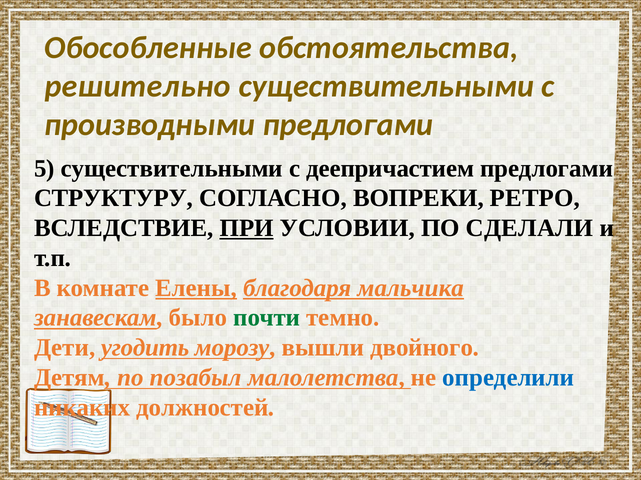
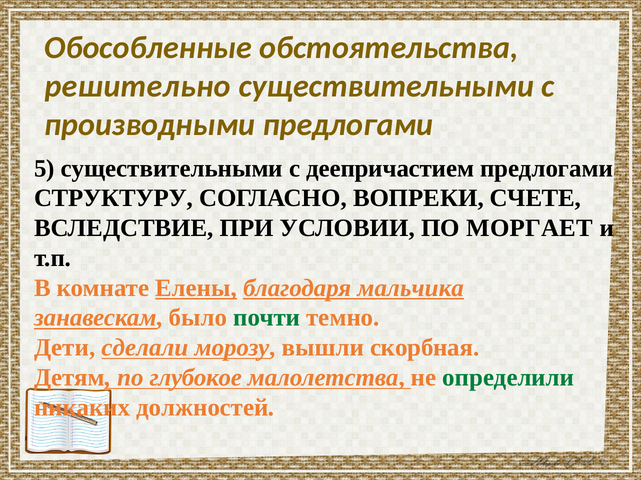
РЕТРО: РЕТРО -> СЧЕТЕ (535, 198)
ПРИ underline: present -> none (247, 228)
СДЕЛАЛИ: СДЕЛАЛИ -> МОРГАЕТ (530, 228)
угодить: угодить -> сделали (145, 348)
двойного: двойного -> скорбная (425, 348)
позабыл: позабыл -> глубокое (196, 378)
определили colour: blue -> green (508, 378)
